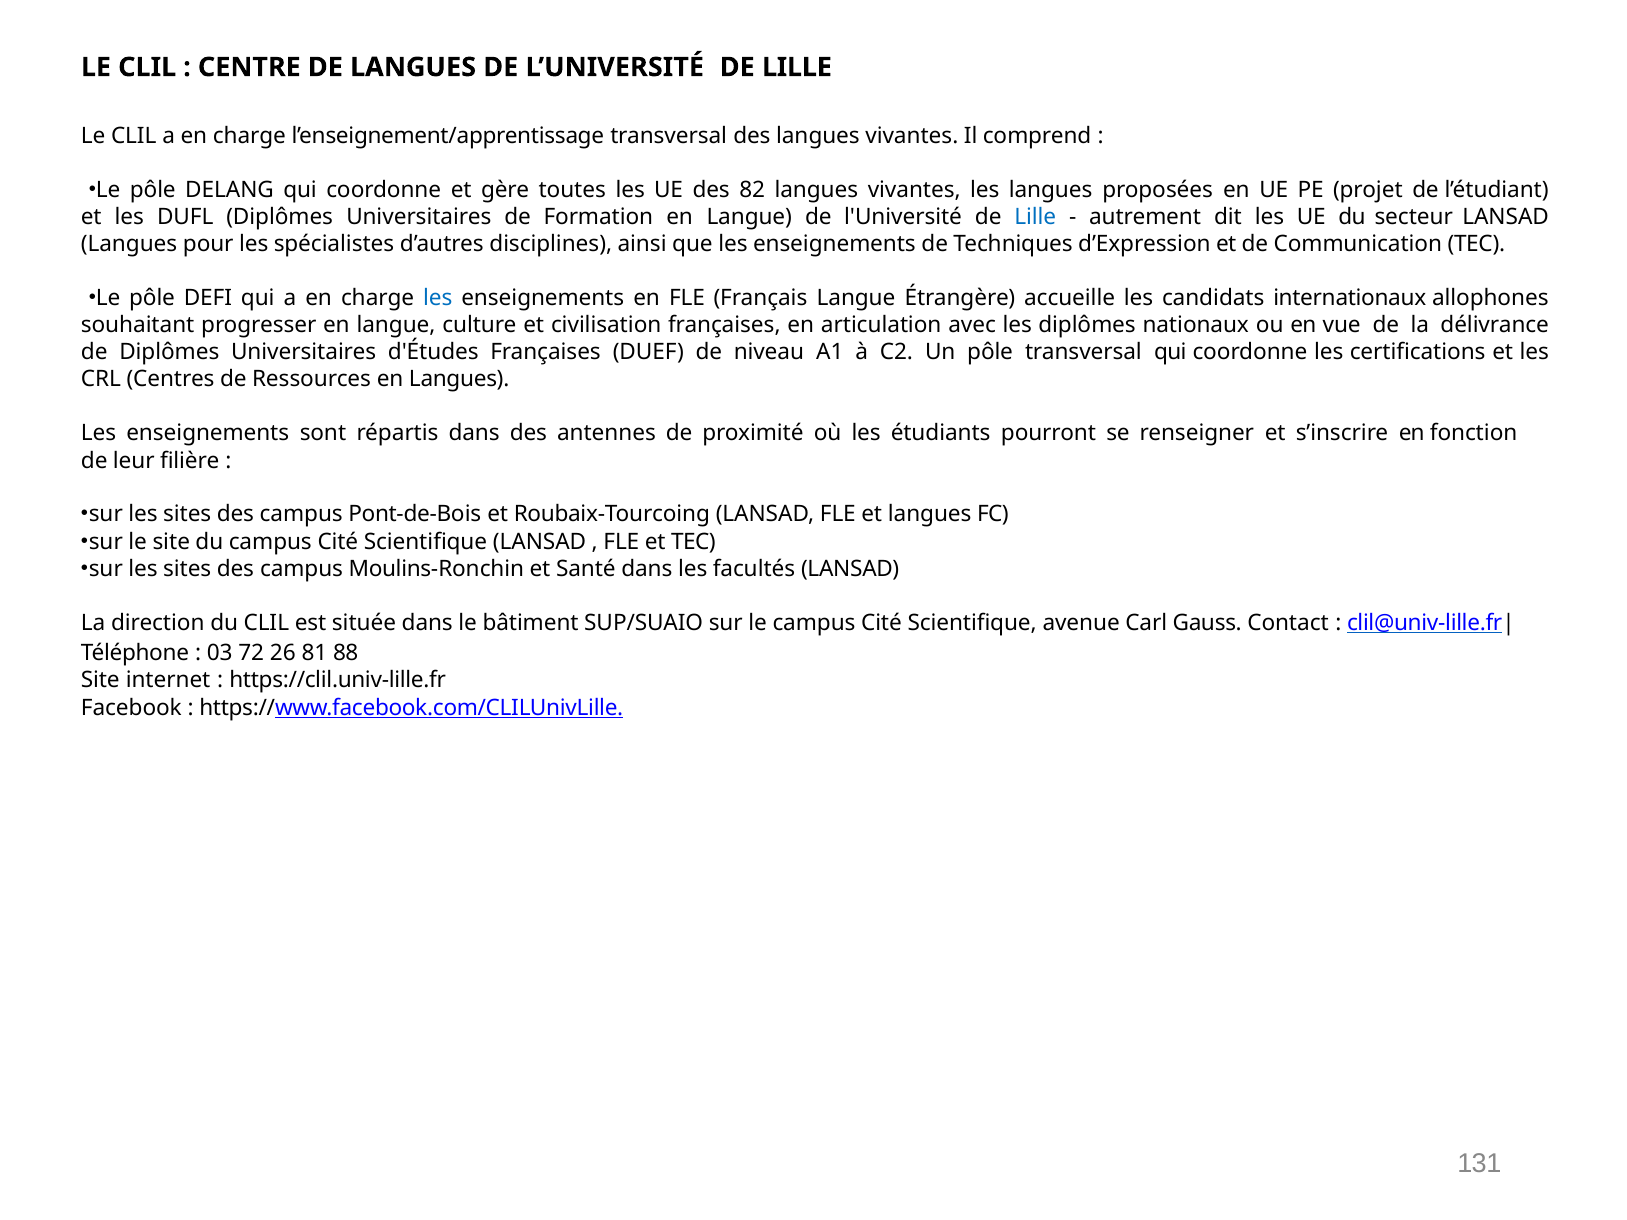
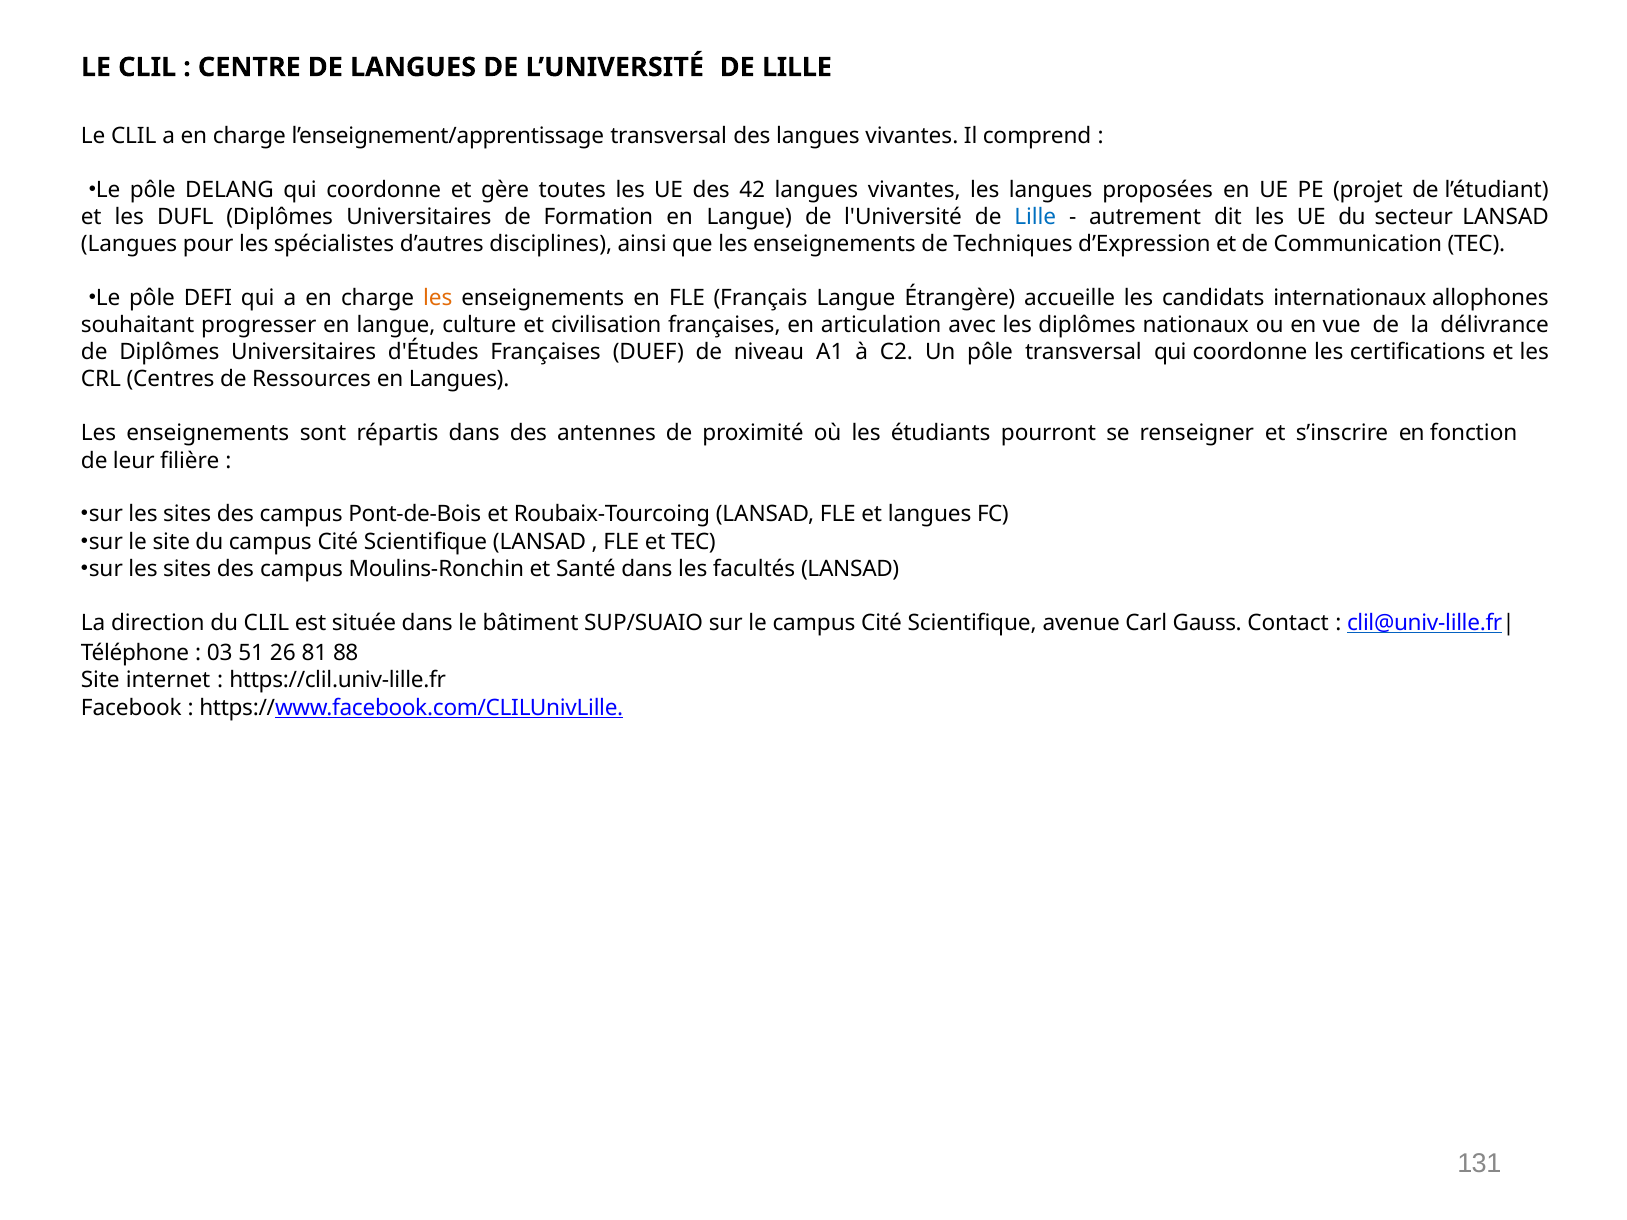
82: 82 -> 42 (752, 190)
les colour: blue -> orange (438, 298)
72: 72 -> 51 (251, 653)
